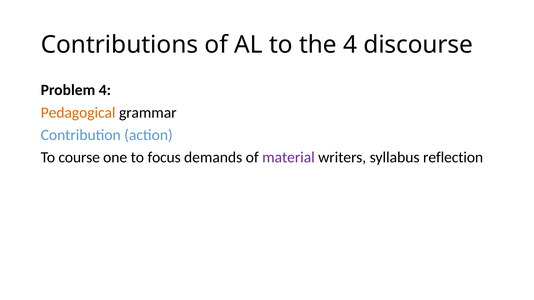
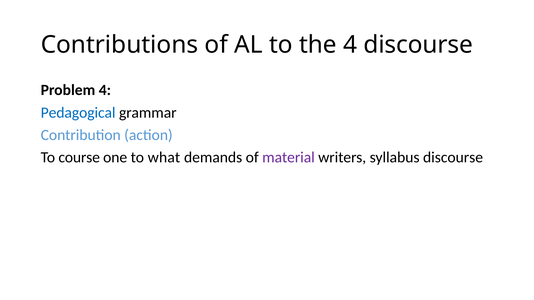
Pedagogical colour: orange -> blue (78, 113)
focus: focus -> what (164, 157)
syllabus reflection: reflection -> discourse (453, 157)
